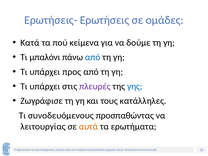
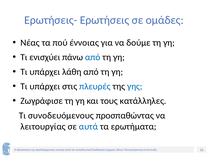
Κατά: Κατά -> Νέας (30, 43)
κείμενα: κείμενα -> έννοιας (84, 43)
μπαλόνι: μπαλόνι -> ενισχύει (45, 57)
προς: προς -> λάθη (72, 72)
πλευρές colour: purple -> blue (95, 86)
αυτά colour: orange -> blue (88, 127)
